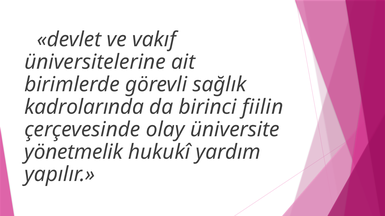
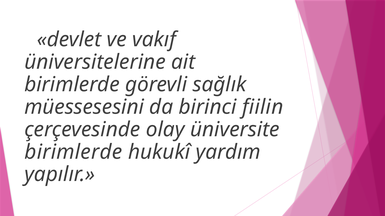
kadrolarında: kadrolarında -> müessesesini (84, 107)
yönetmelik: yönetmelik -> birimlerde (73, 152)
